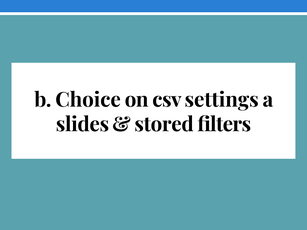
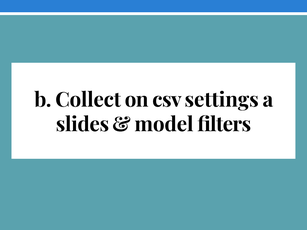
Choice: Choice -> Collect (88, 100)
stored: stored -> model (164, 125)
